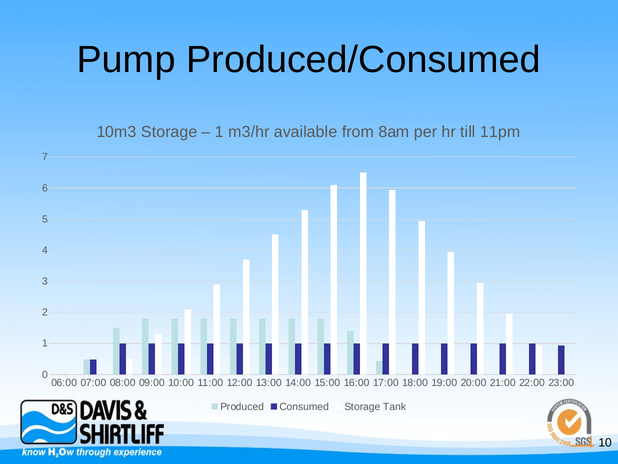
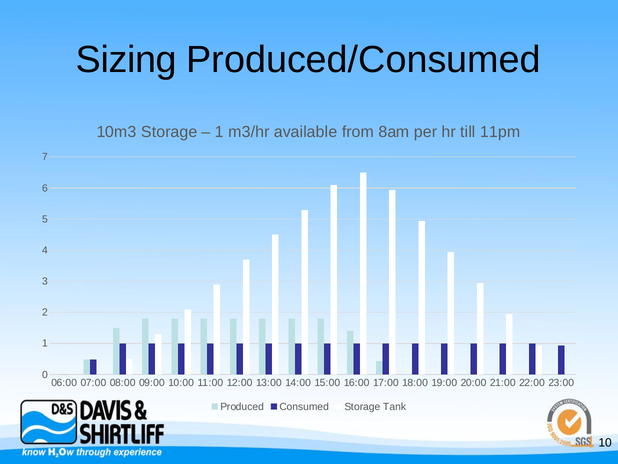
Pump: Pump -> Sizing (126, 60)
